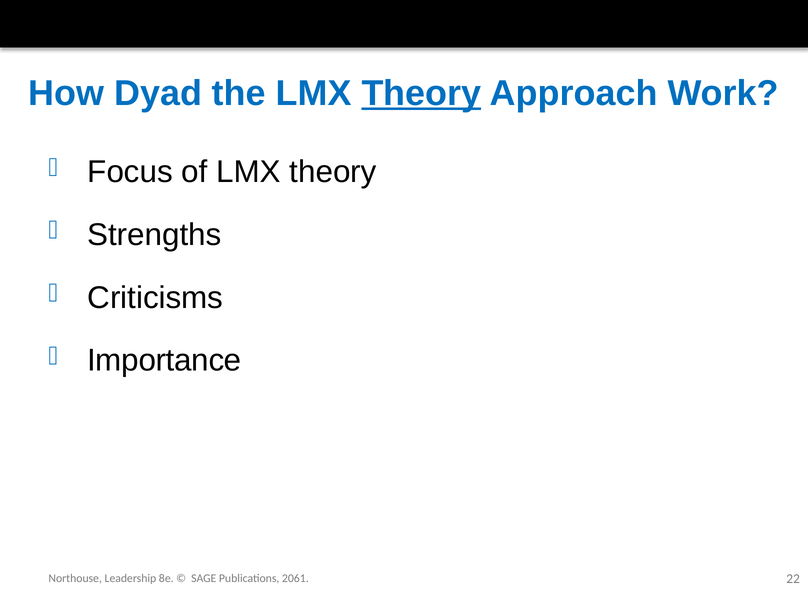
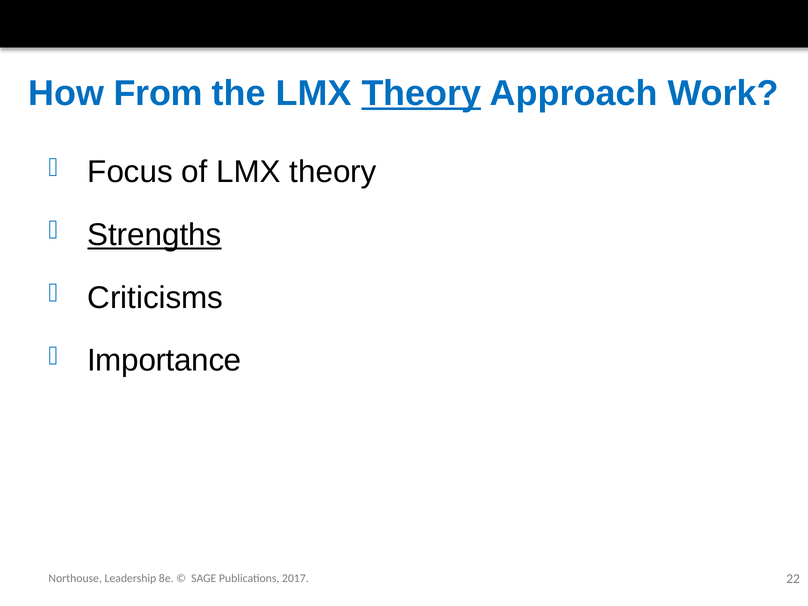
Dyad: Dyad -> From (158, 93)
Strengths underline: none -> present (154, 235)
2061: 2061 -> 2017 (295, 579)
